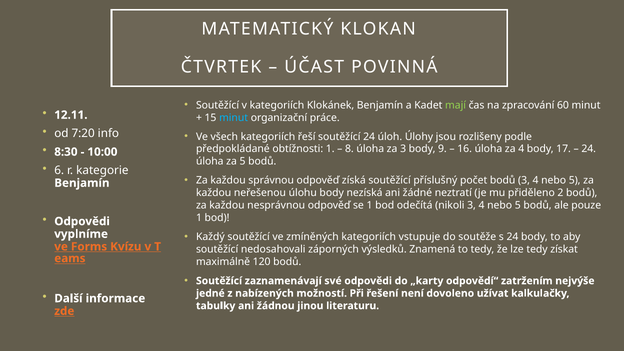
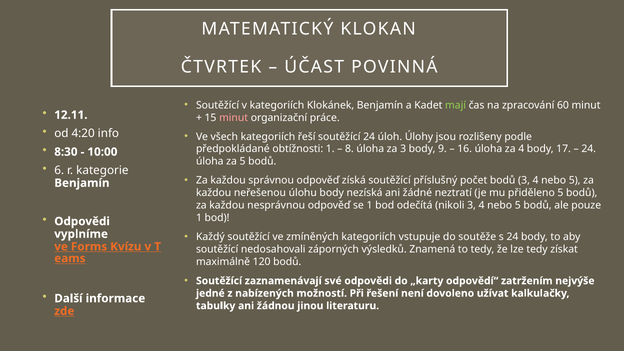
minut colour: light blue -> pink (234, 118)
7:20: 7:20 -> 4:20 (83, 133)
přiděleno 2: 2 -> 5 (560, 193)
